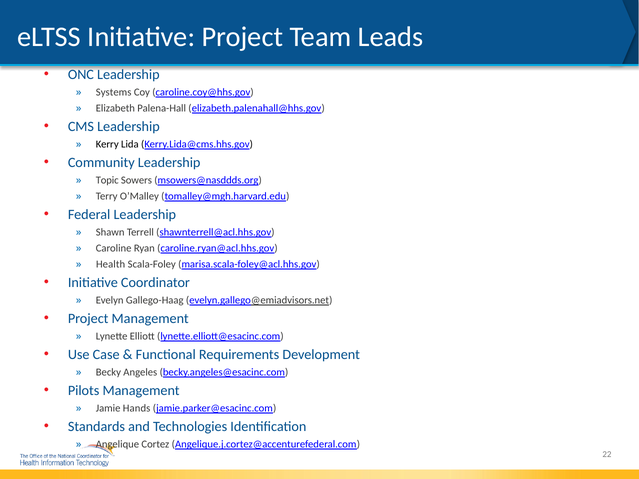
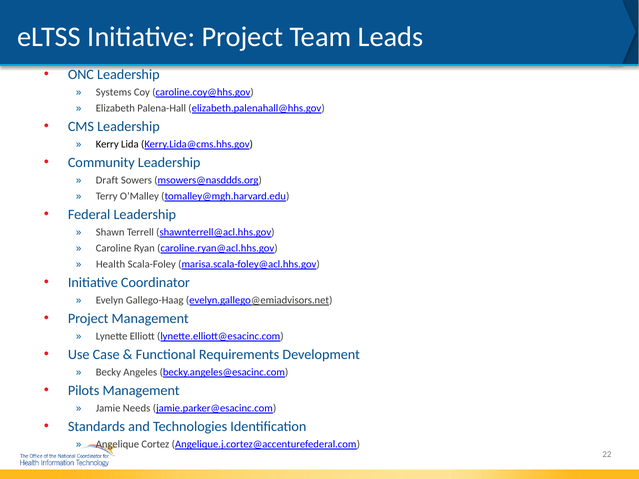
Topic: Topic -> Draft (107, 180)
Hands: Hands -> Needs (137, 408)
